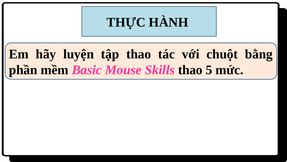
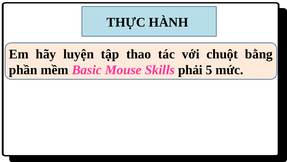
Skills thao: thao -> phải (190, 70)
